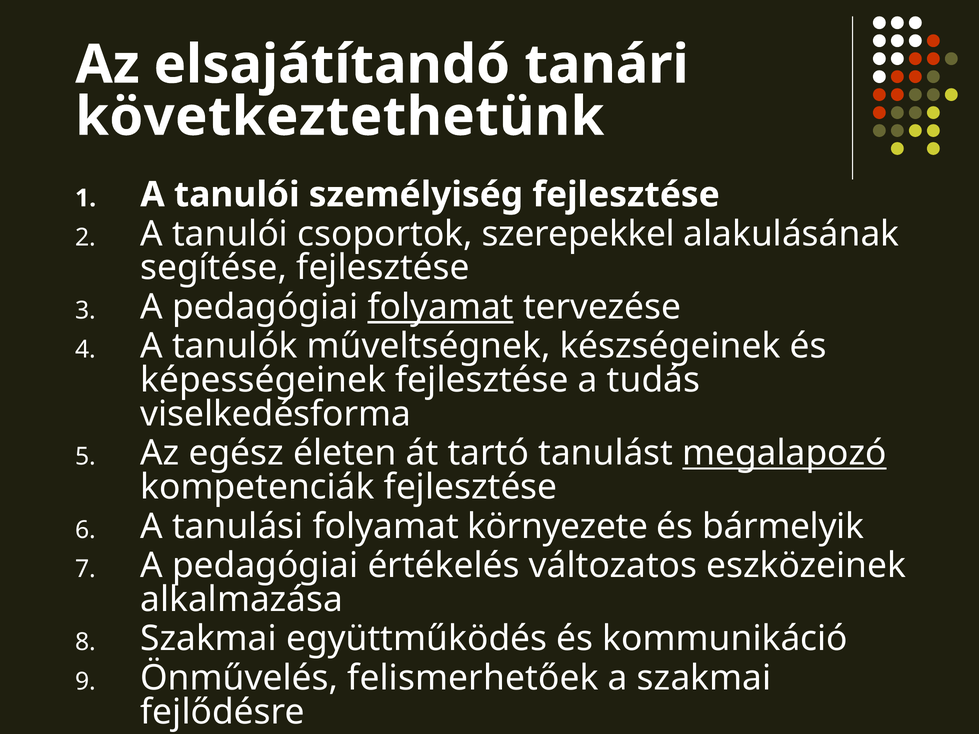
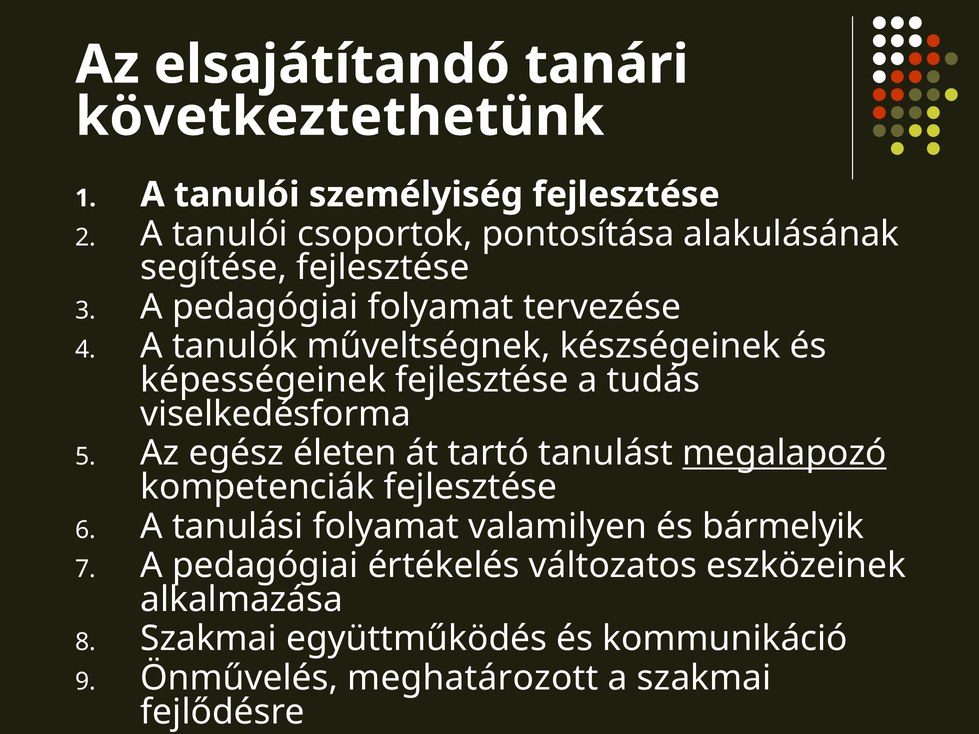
szerepekkel: szerepekkel -> pontosítása (578, 234)
folyamat underline: present -> none (441, 307)
környezete: környezete -> valamilyen (557, 527)
felismerhetőek: felismerhetőek -> meghatározott (473, 678)
